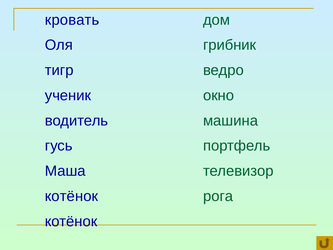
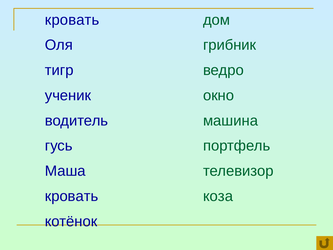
котёнок: котёнок -> кровать (72, 196)
рога: рога -> коза (218, 196)
